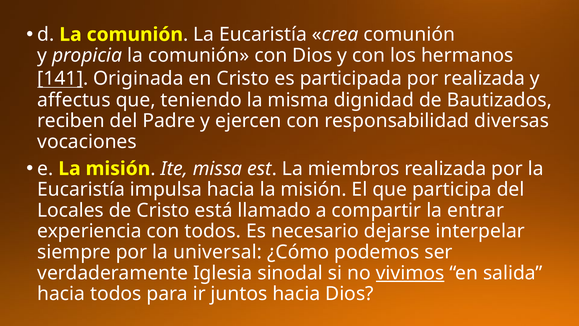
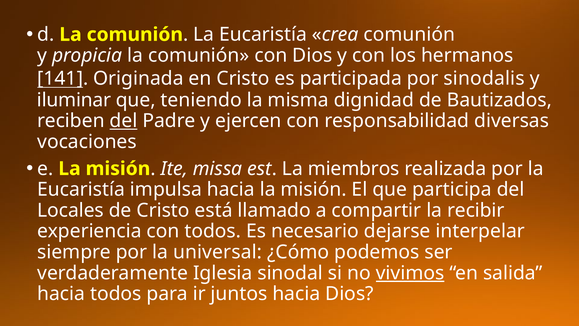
por realizada: realizada -> sinodalis (484, 78)
affectus: affectus -> iluminar (74, 100)
del underline: none -> present (123, 121)
entrar: entrar -> recibir (476, 210)
